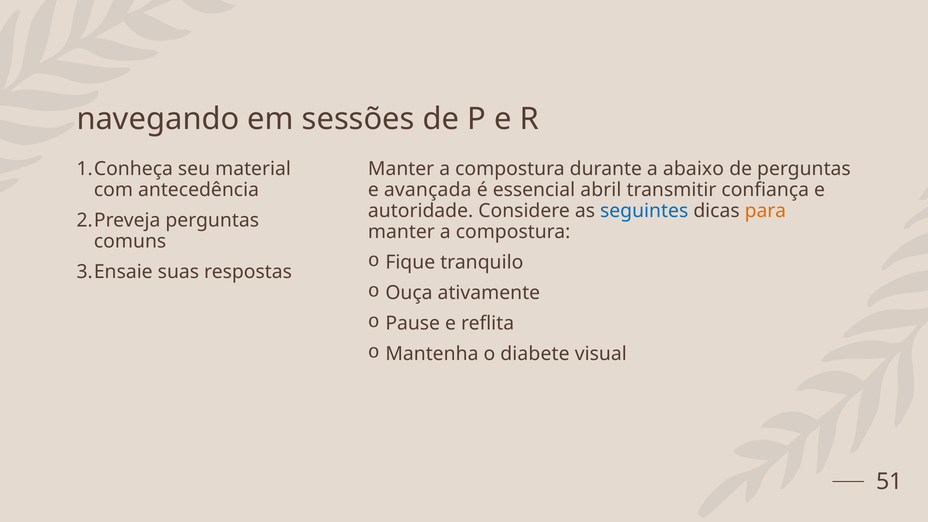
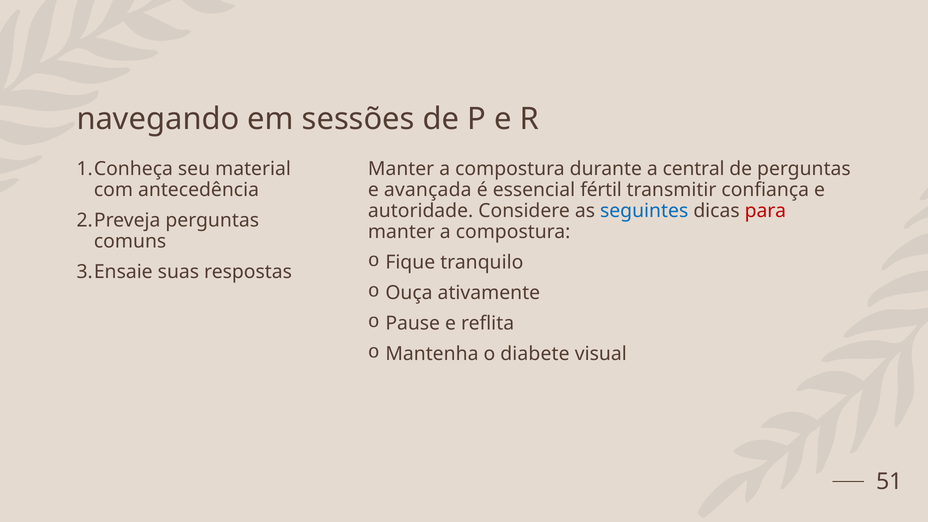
abaixo: abaixo -> central (694, 169)
abril: abril -> fértil (601, 190)
para colour: orange -> red (765, 211)
